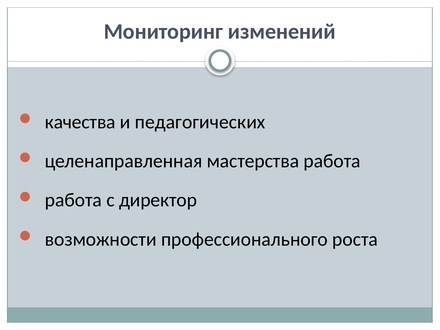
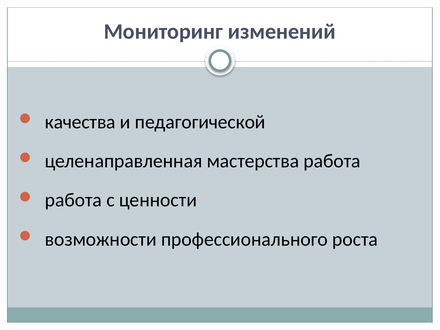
педагогических: педагогических -> педагогической (200, 122)
директор: директор -> ценности (158, 200)
